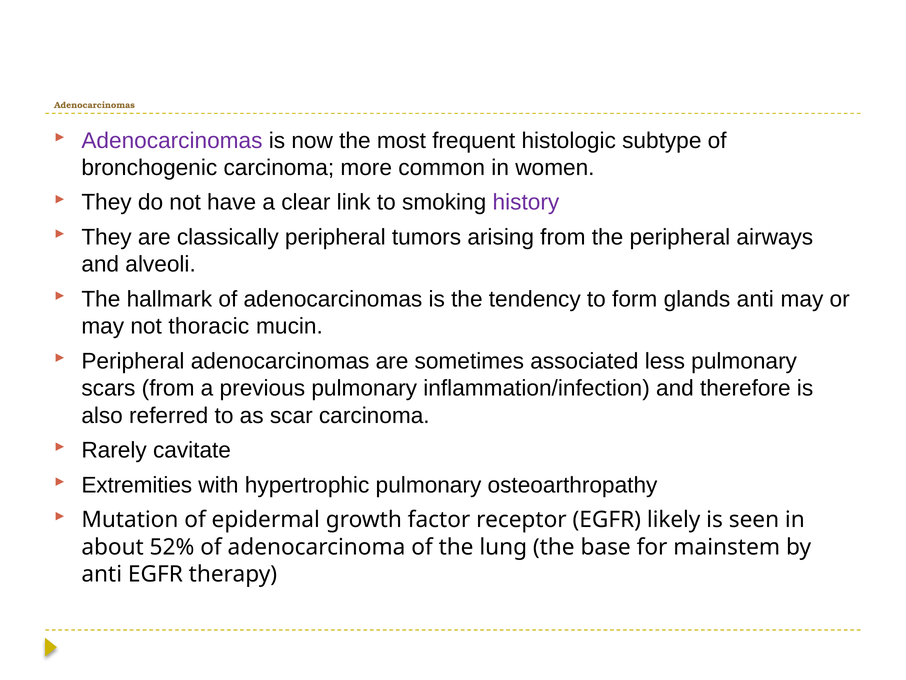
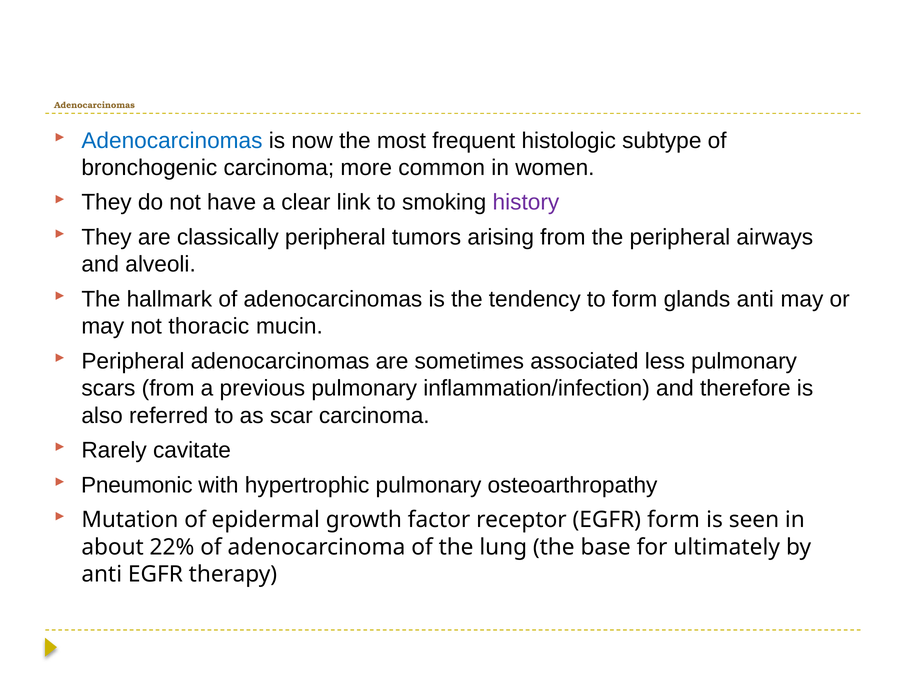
Adenocarcinomas colour: purple -> blue (172, 140)
Extremities: Extremities -> Pneumonic (137, 485)
EGFR likely: likely -> form (673, 520)
52%: 52% -> 22% (172, 547)
mainstem: mainstem -> ultimately (727, 547)
